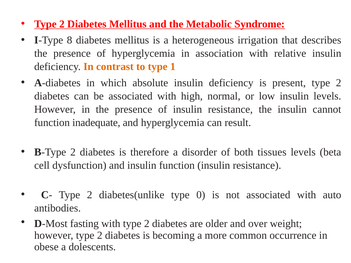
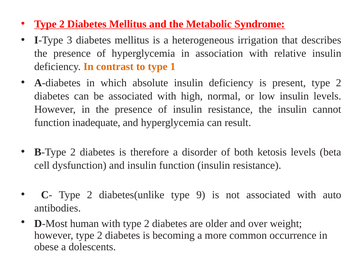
8: 8 -> 3 (70, 40)
tissues: tissues -> ketosis (272, 152)
0: 0 -> 9 (201, 195)
fasting: fasting -> human (84, 224)
